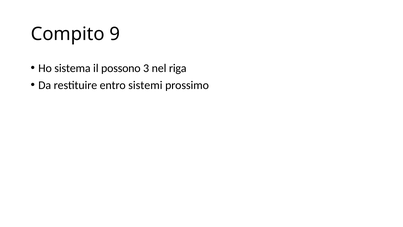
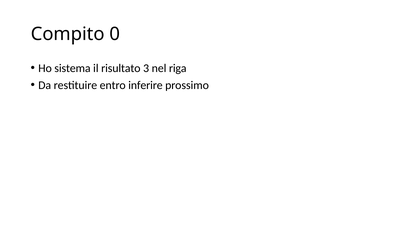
9: 9 -> 0 (115, 34)
possono: possono -> risultato (121, 68)
sistemi: sistemi -> inferire (145, 85)
